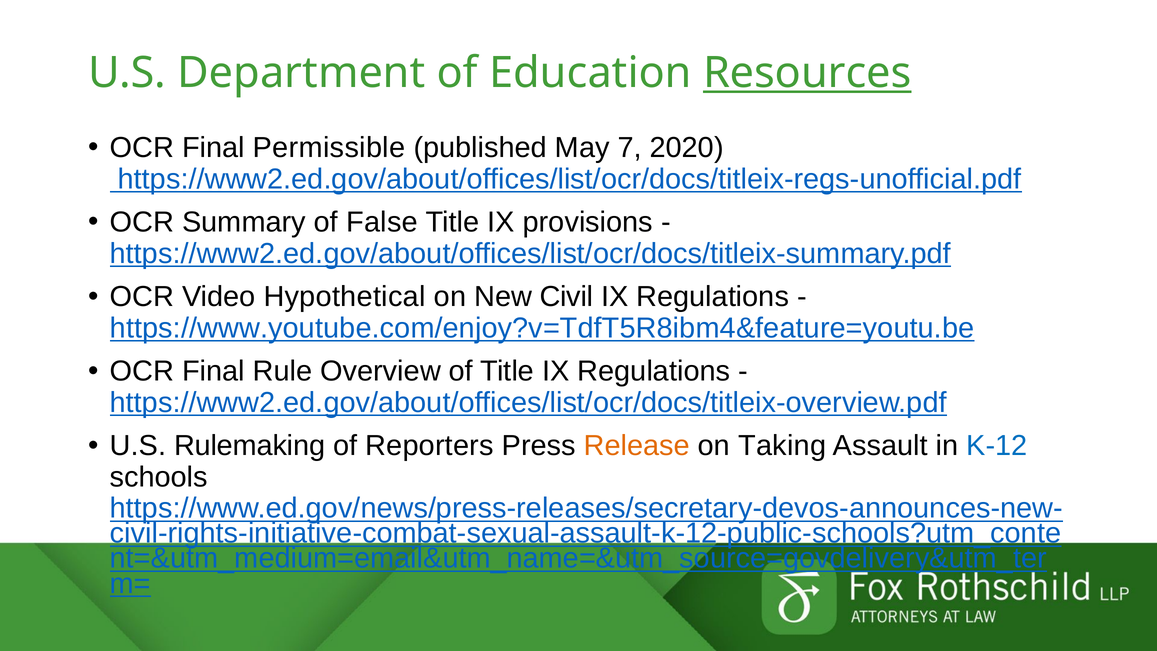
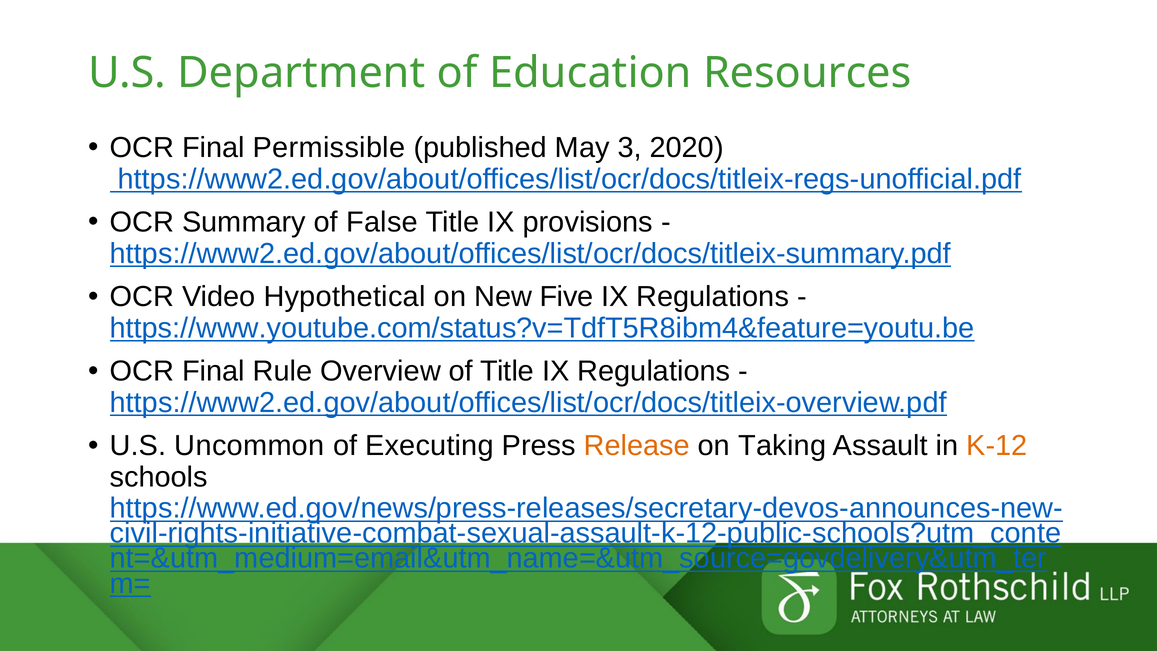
Resources underline: present -> none (807, 73)
7: 7 -> 3 (630, 148)
Civil: Civil -> Five (566, 297)
https://www.youtube.com/enjoy?v=TdfT5R8ibm4&feature=youtu.be: https://www.youtube.com/enjoy?v=TdfT5R8ibm4&feature=youtu.be -> https://www.youtube.com/status?v=TdfT5R8ibm4&feature=youtu.be (542, 328)
Rulemaking: Rulemaking -> Uncommon (249, 446)
Reporters: Reporters -> Executing (429, 446)
K-12 colour: blue -> orange (997, 446)
